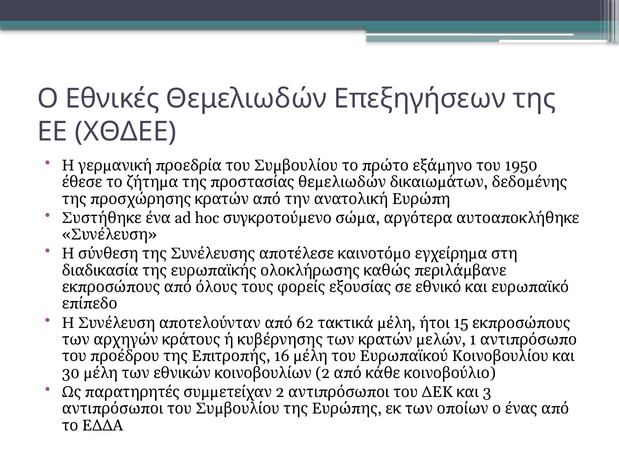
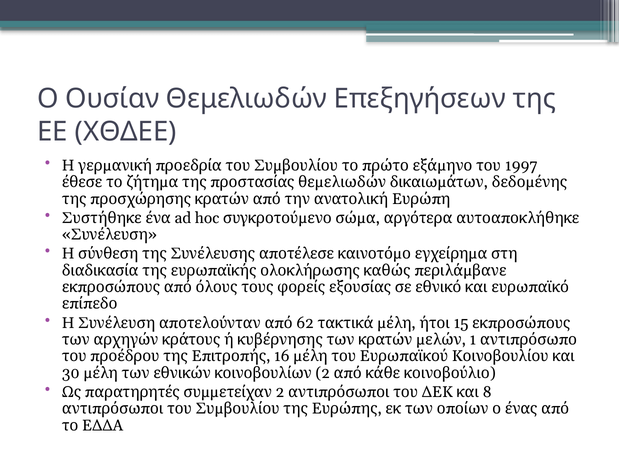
Εθνικές: Εθνικές -> Ουσίαν (112, 99)
1950: 1950 -> 1997 (521, 166)
3: 3 -> 8 (487, 392)
